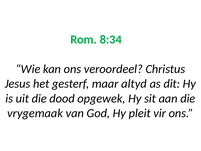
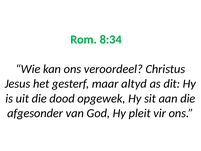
vrygemaak: vrygemaak -> afgesonder (35, 113)
